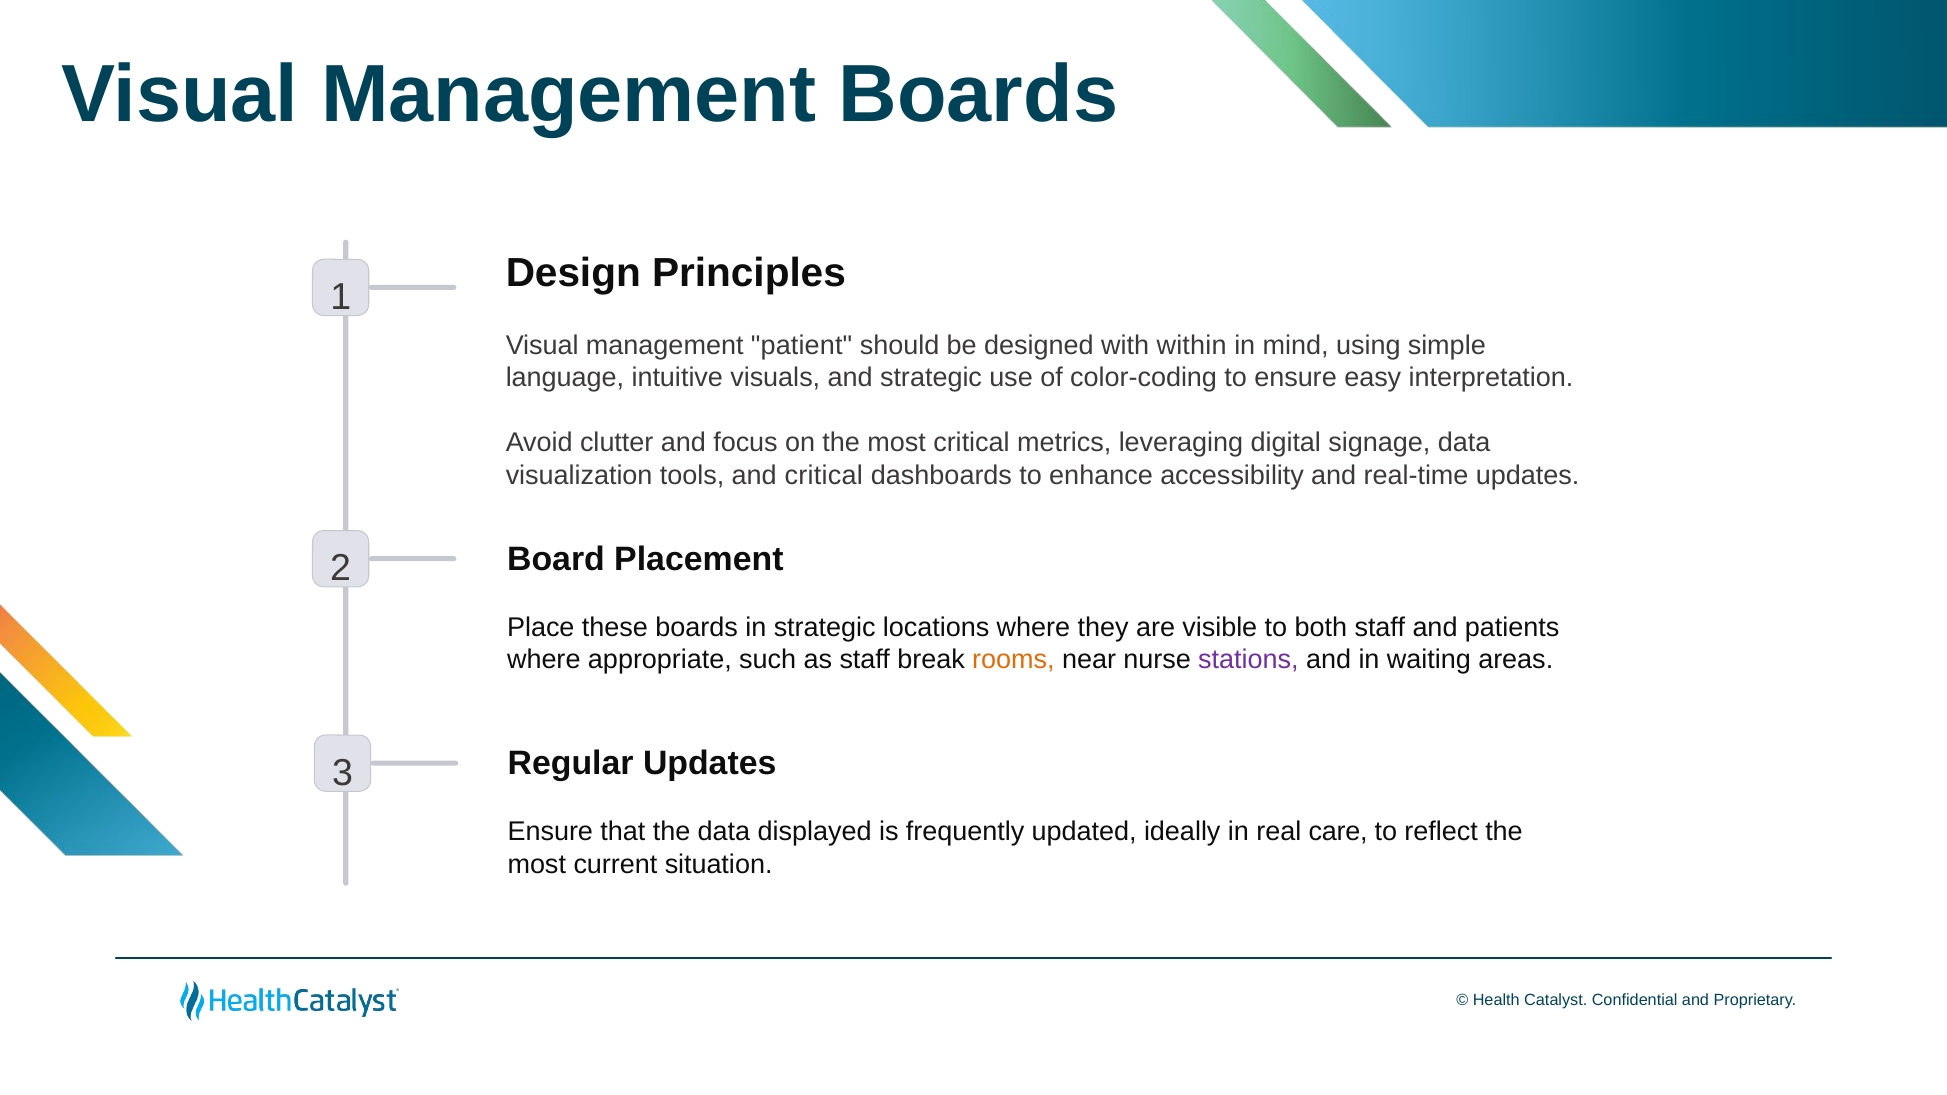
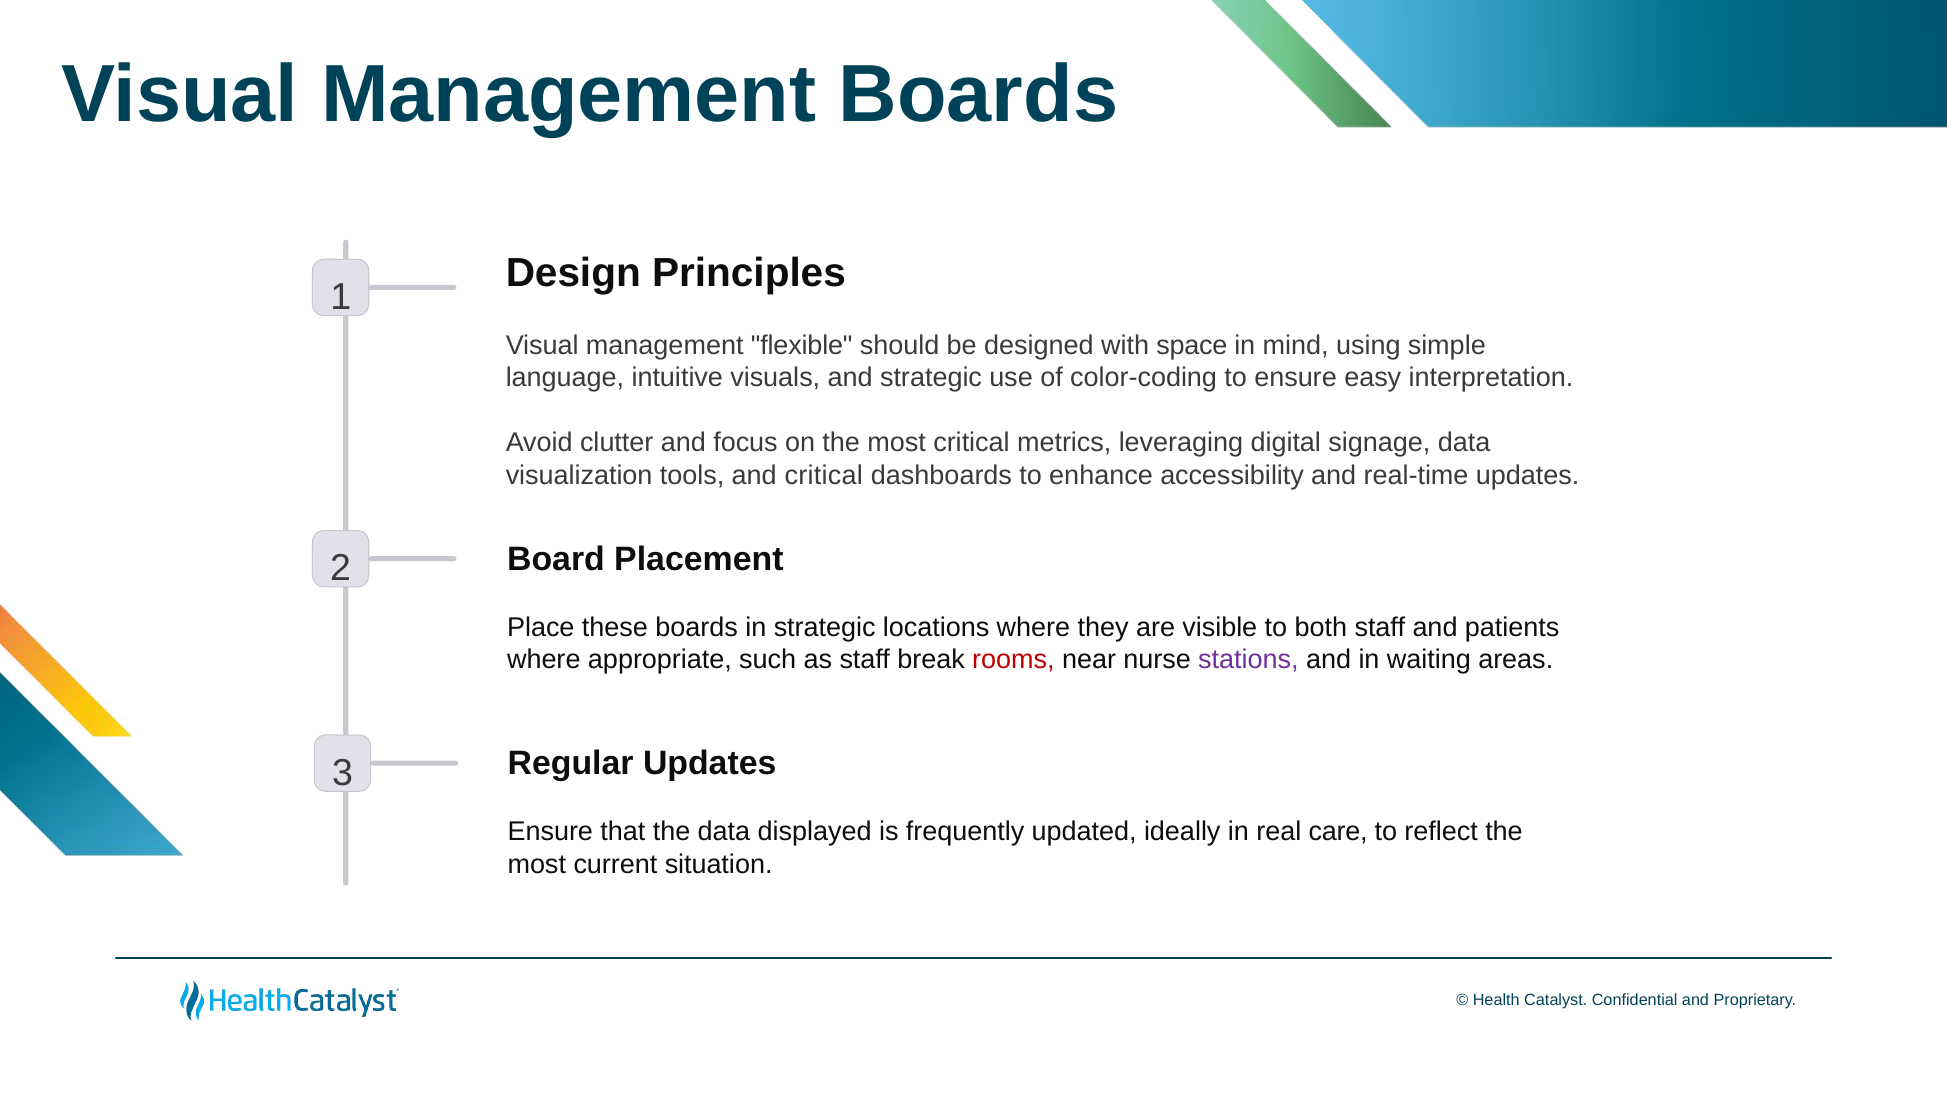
patient: patient -> flexible (802, 346)
within: within -> space (1192, 346)
rooms colour: orange -> red (1013, 660)
